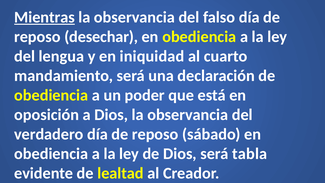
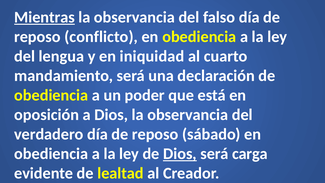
desechar: desechar -> conflicto (101, 37)
Dios underline: none -> present (180, 154)
tabla: tabla -> carga (250, 154)
